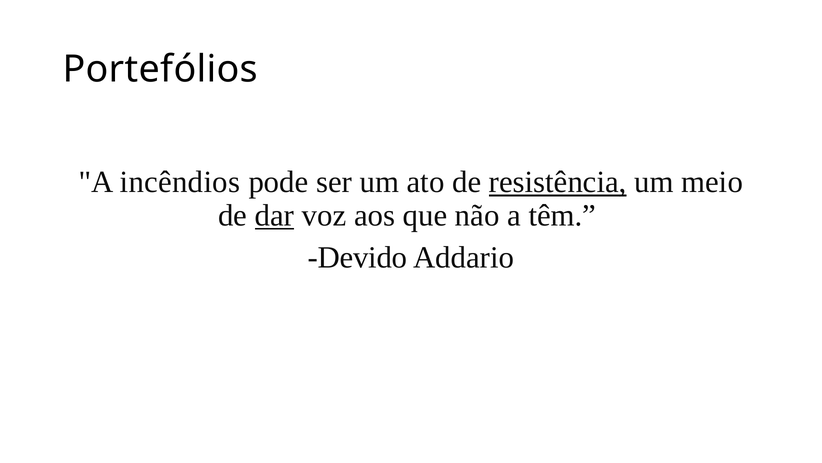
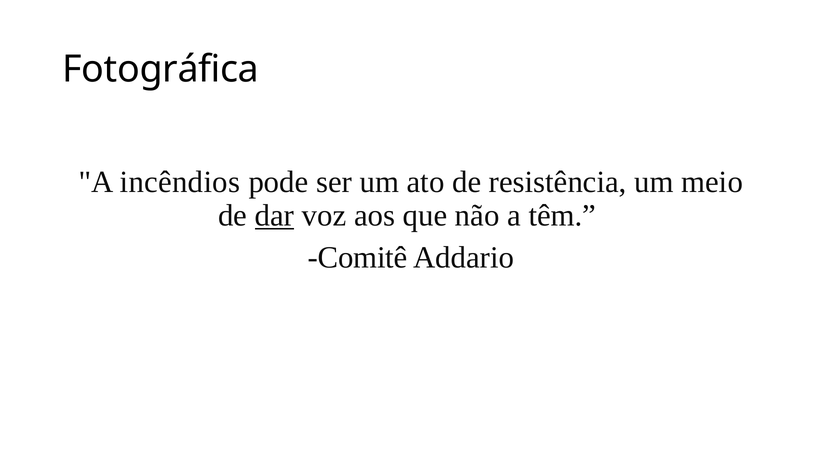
Portefólios: Portefólios -> Fotográfica (161, 69)
resistência underline: present -> none (558, 182)
Devido: Devido -> Comitê (358, 257)
